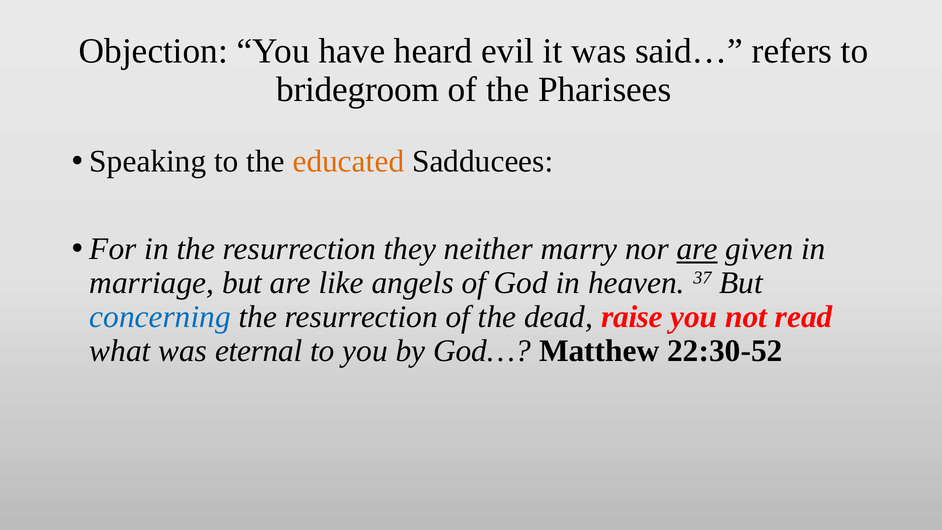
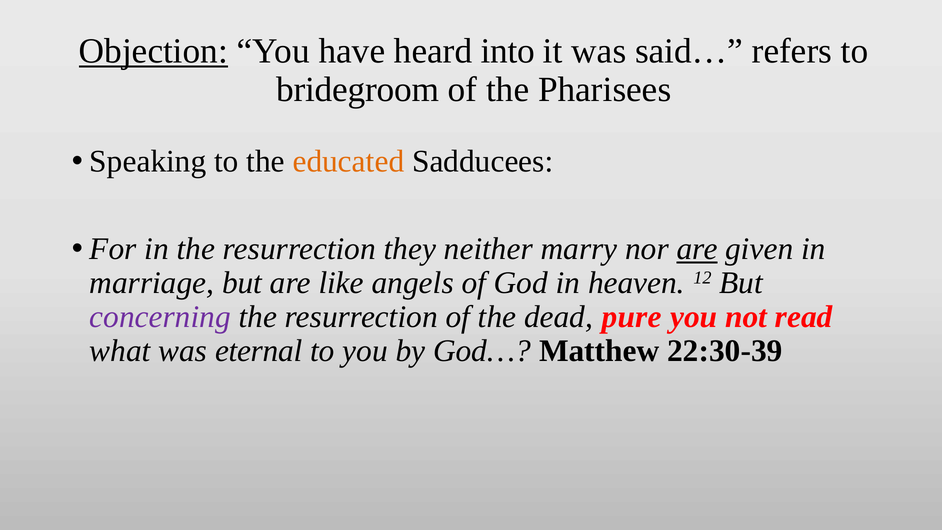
Objection underline: none -> present (153, 51)
evil: evil -> into (508, 51)
37: 37 -> 12 (702, 278)
concerning colour: blue -> purple (160, 317)
raise: raise -> pure (632, 317)
22:30-52: 22:30-52 -> 22:30-39 (725, 351)
